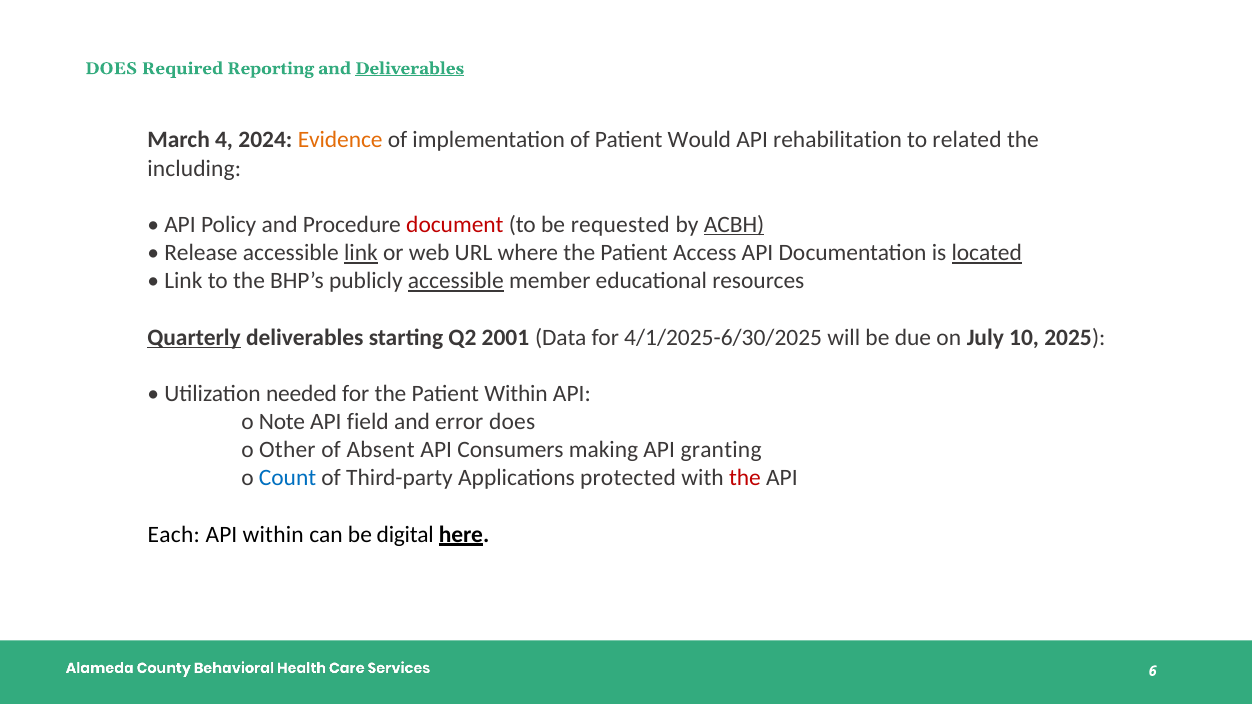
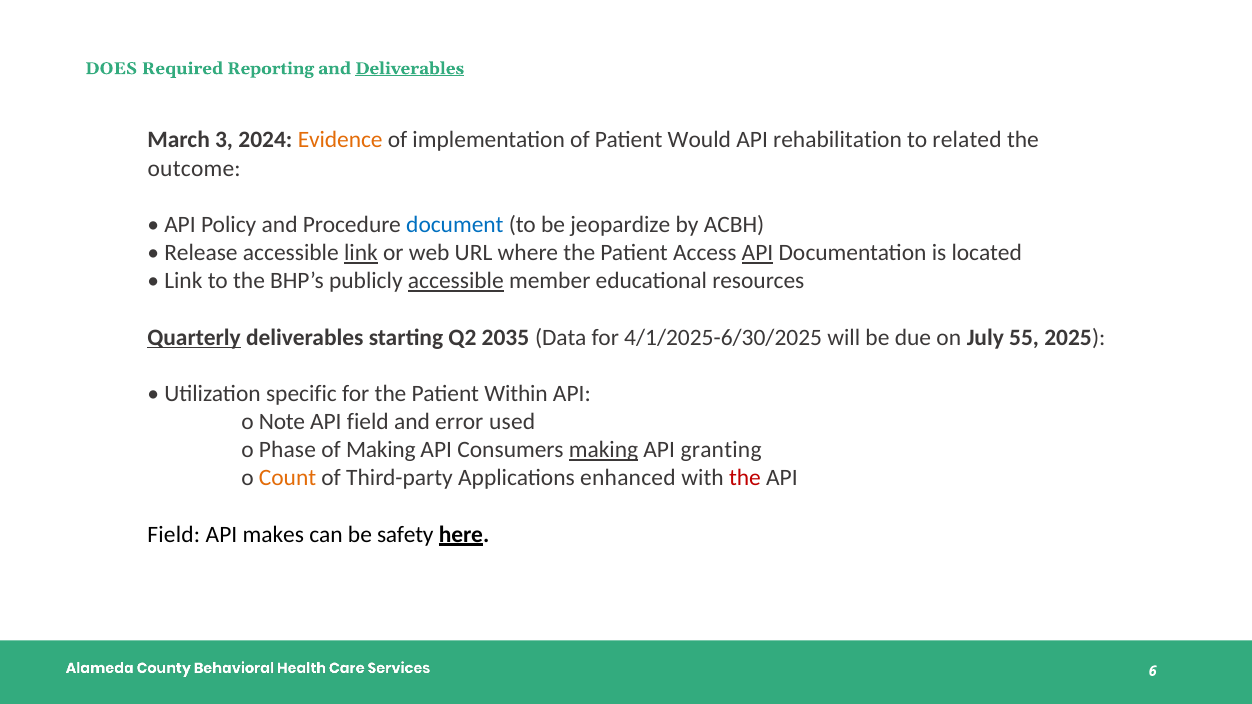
4: 4 -> 3 (224, 140)
including: including -> outcome (194, 168)
document colour: red -> blue (455, 225)
requested: requested -> jeopardize (620, 225)
ACBH underline: present -> none (734, 225)
API underline: none -> present (757, 253)
located underline: present -> none (987, 253)
2001: 2001 -> 2035 (505, 337)
10: 10 -> 55 (1024, 337)
needed: needed -> specific (301, 394)
error does: does -> used (512, 422)
Other: Other -> Phase (287, 450)
of Absent: Absent -> Making (381, 450)
making underline: none -> present (603, 450)
Count colour: blue -> orange (288, 478)
protected: protected -> enhanced (628, 478)
Each: Each -> Field (174, 535)
API within: within -> makes (273, 535)
digital: digital -> safety (405, 535)
